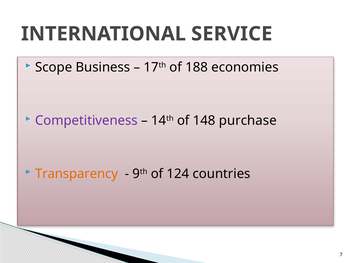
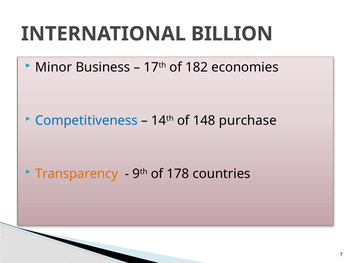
SERVICE: SERVICE -> BILLION (232, 34)
Scope: Scope -> Minor (54, 67)
188: 188 -> 182 (197, 67)
Competitiveness colour: purple -> blue (86, 121)
124: 124 -> 178 (178, 174)
